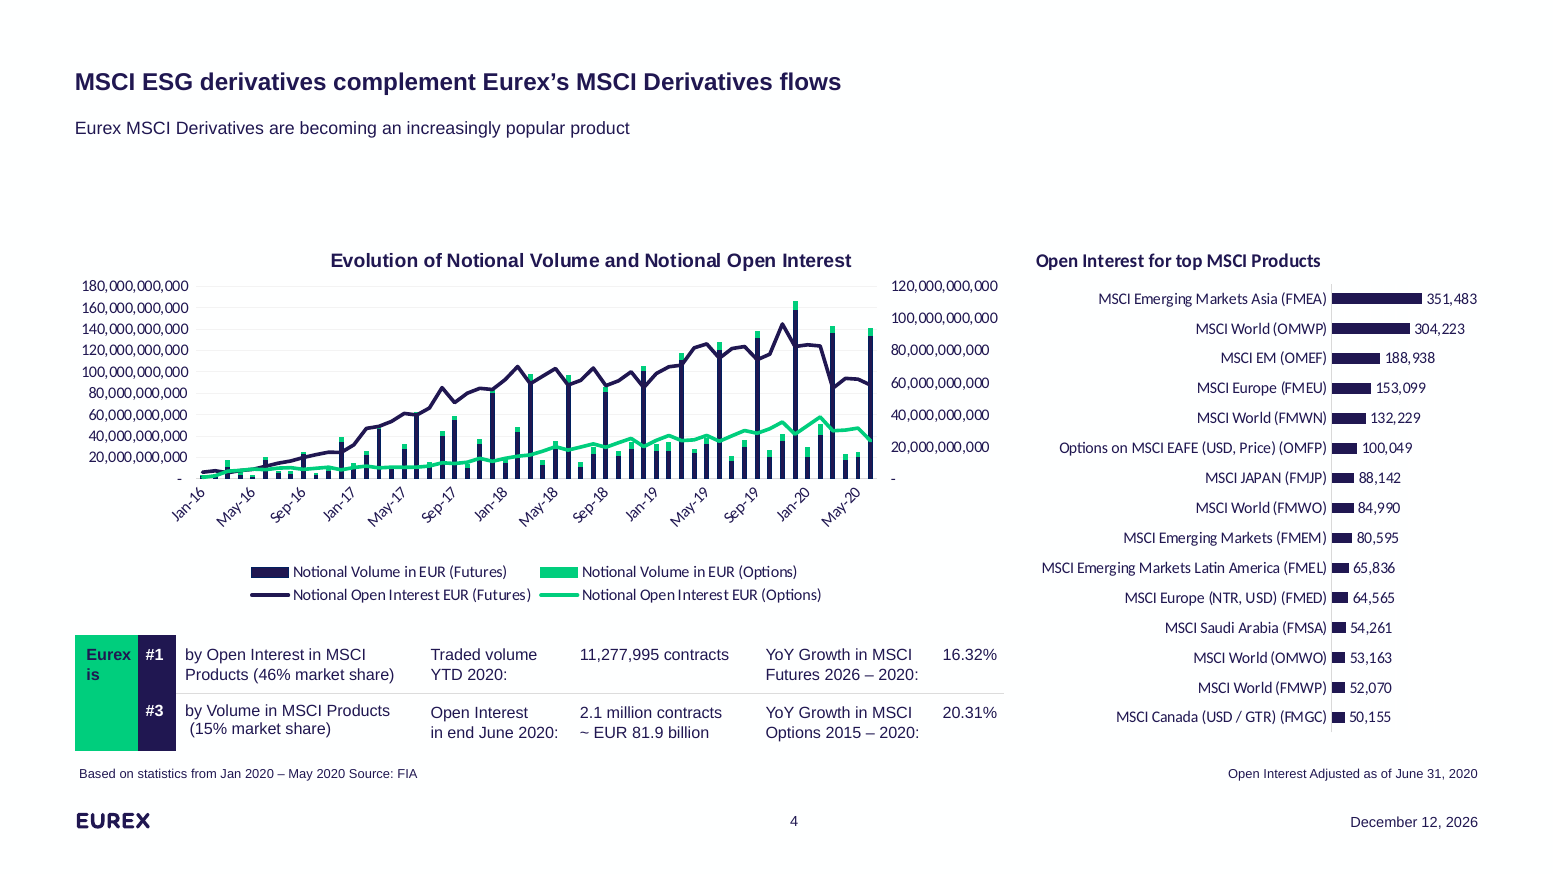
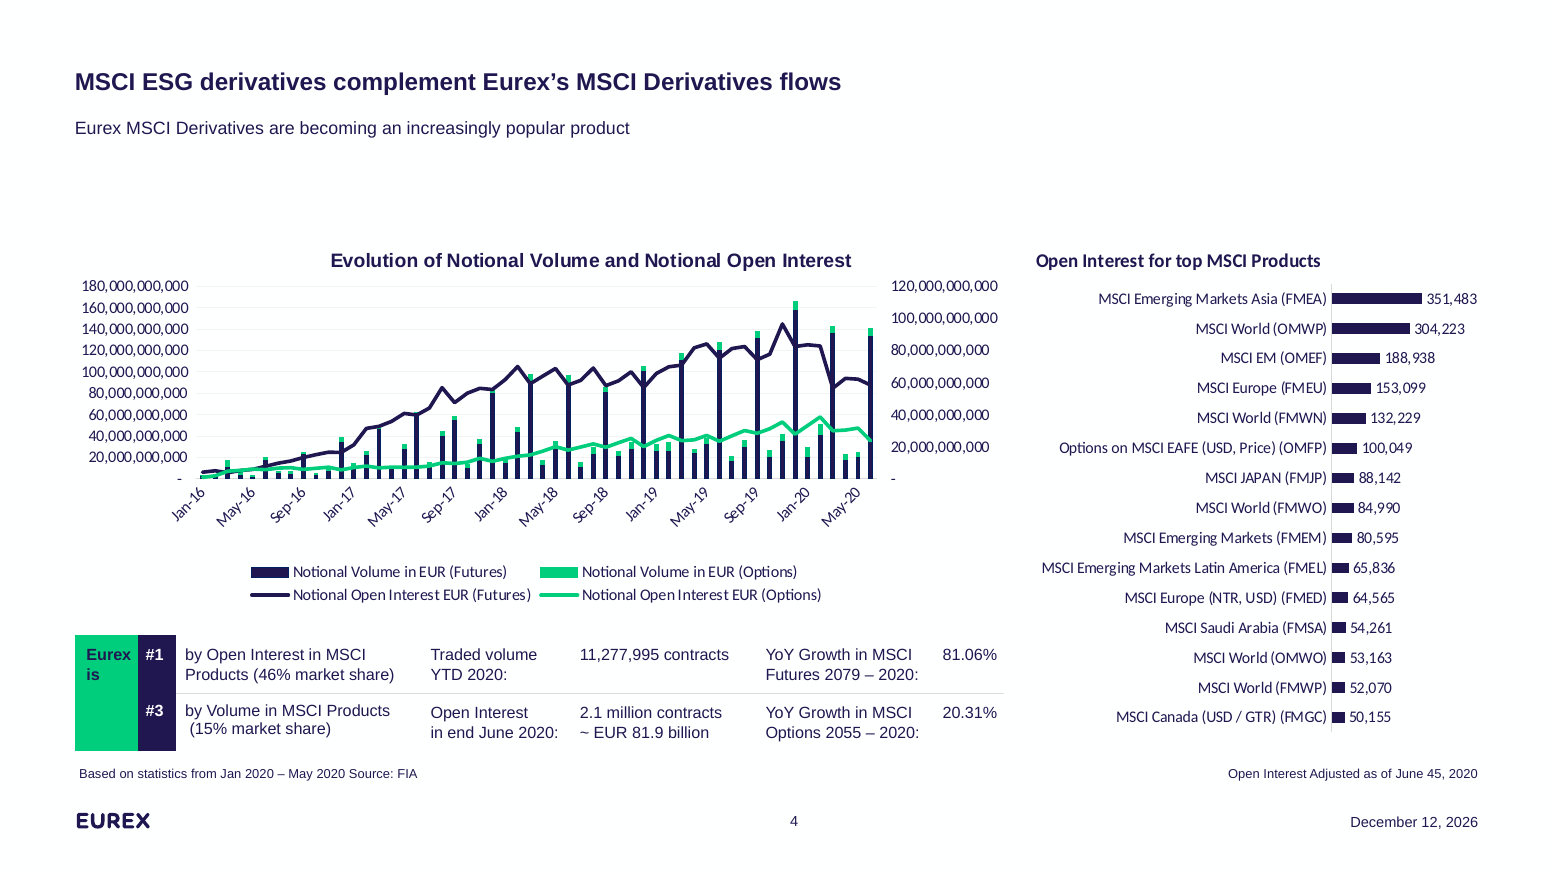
16.32%: 16.32% -> 81.06% (970, 655)
Futures 2026: 2026 -> 2079 (843, 675)
2015: 2015 -> 2055 (843, 733)
31: 31 -> 45 (1436, 774)
